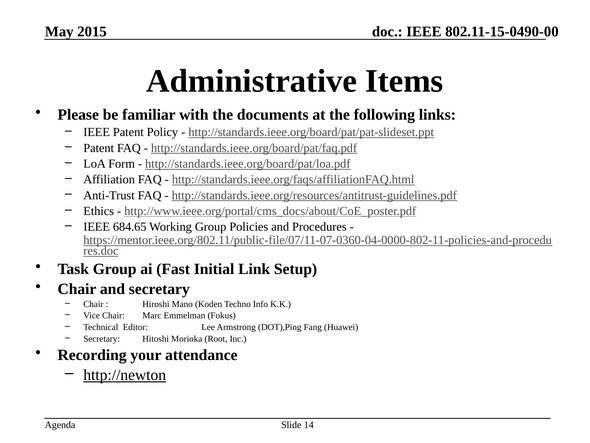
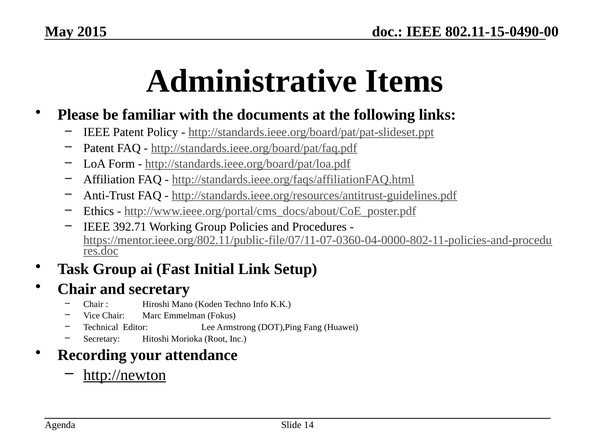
684.65: 684.65 -> 392.71 (130, 227)
